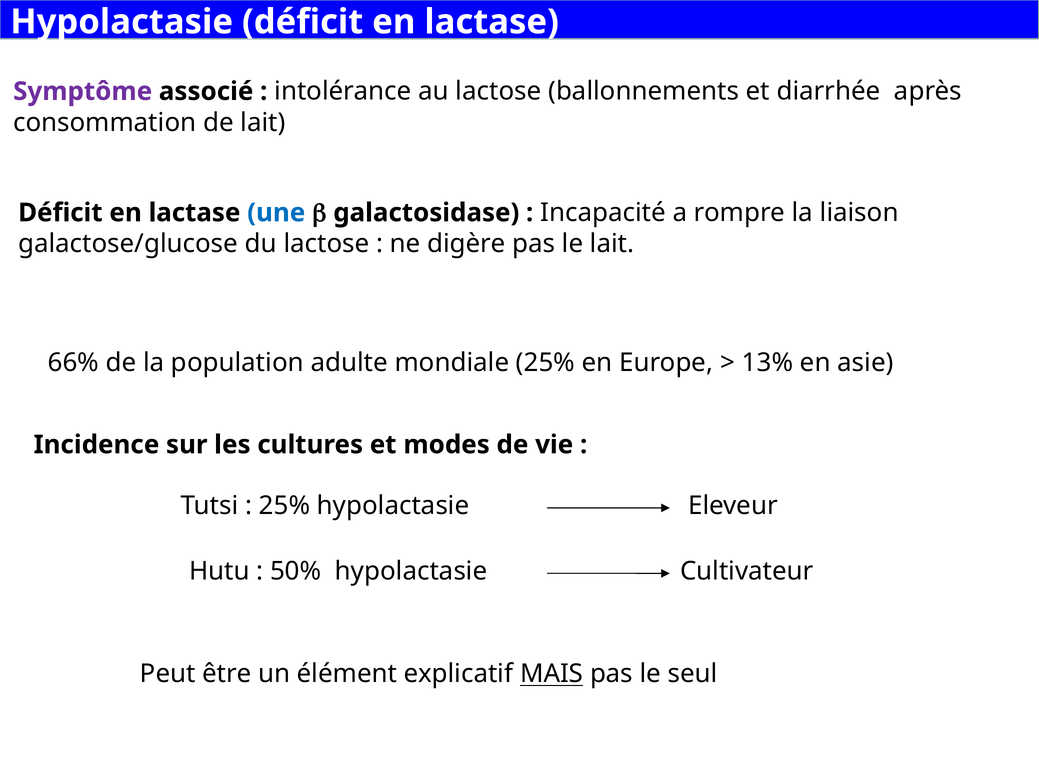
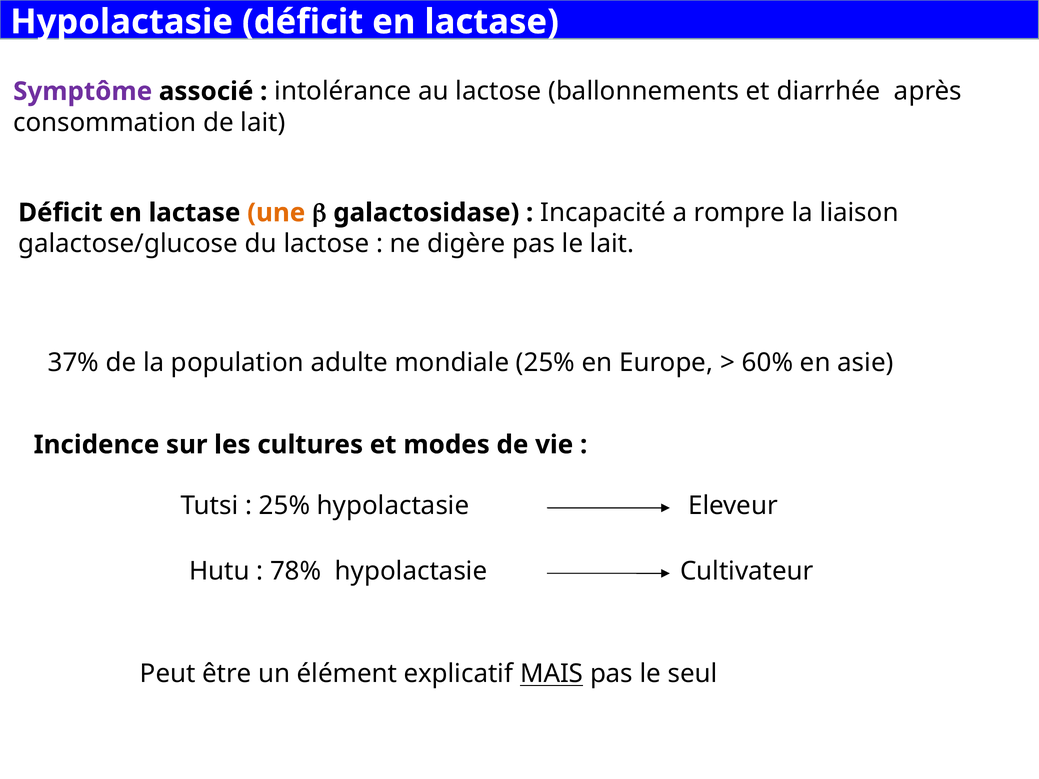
une colour: blue -> orange (276, 213)
66%: 66% -> 37% (73, 363)
13%: 13% -> 60% (768, 363)
50%: 50% -> 78% (296, 571)
